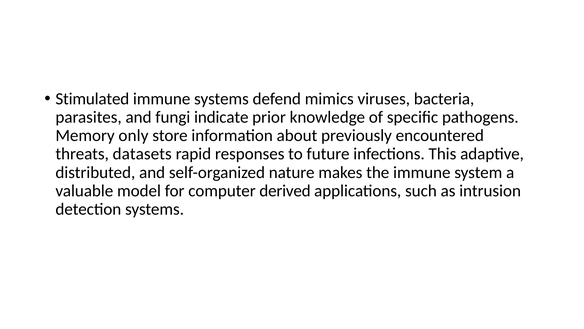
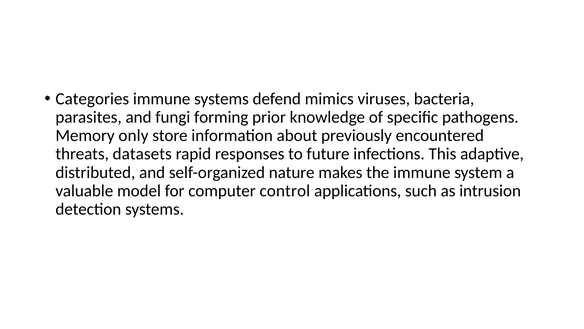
Stimulated: Stimulated -> Categories (92, 99)
indicate: indicate -> forming (221, 117)
derived: derived -> control (285, 191)
